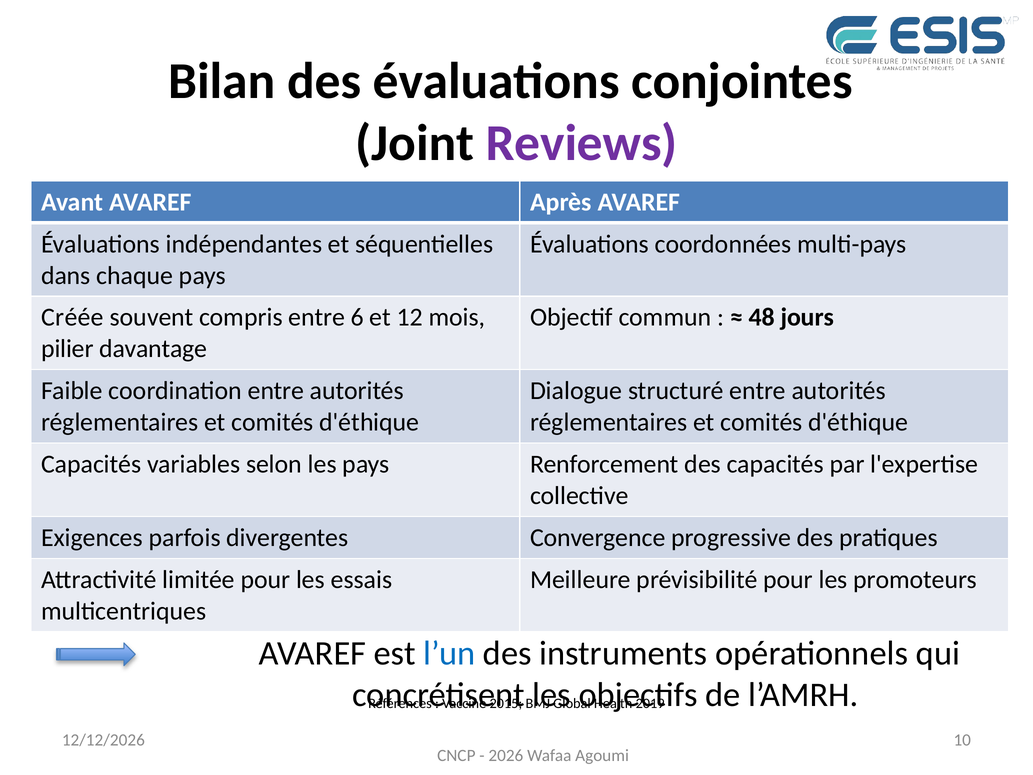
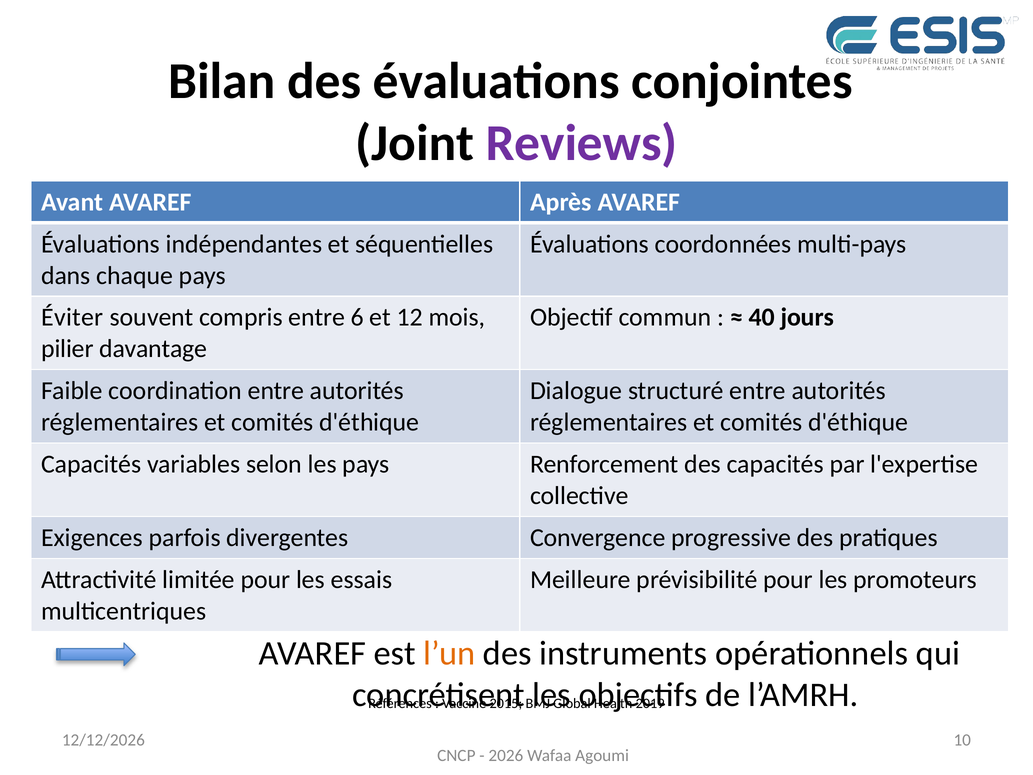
Créée: Créée -> Éviter (72, 317)
48: 48 -> 40 (762, 317)
l’un colour: blue -> orange (449, 653)
